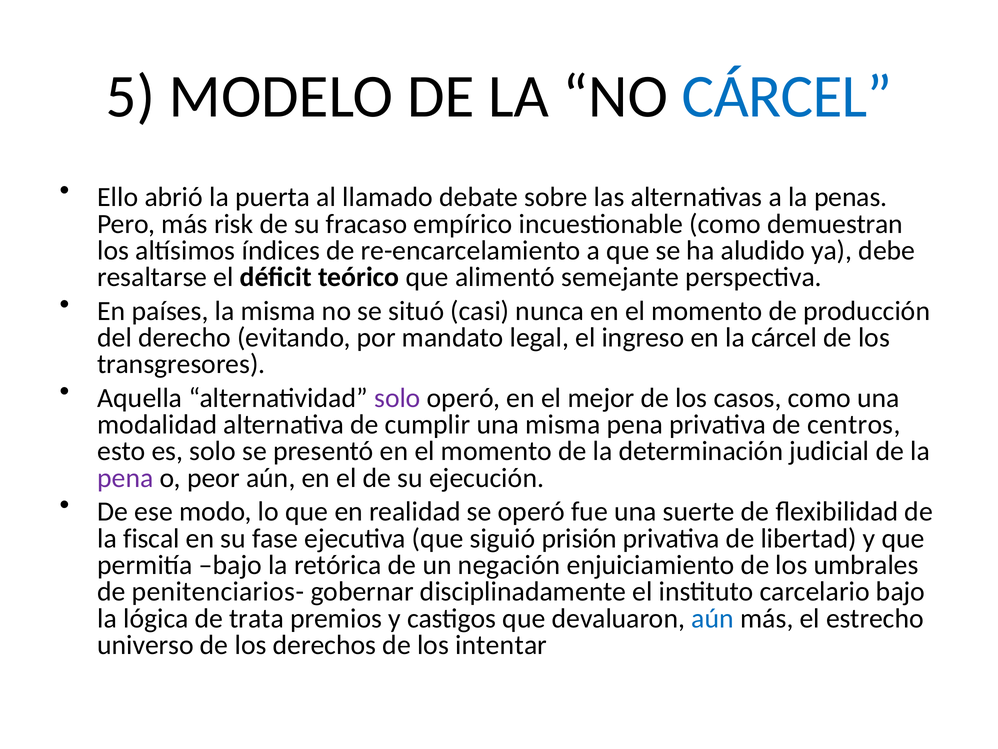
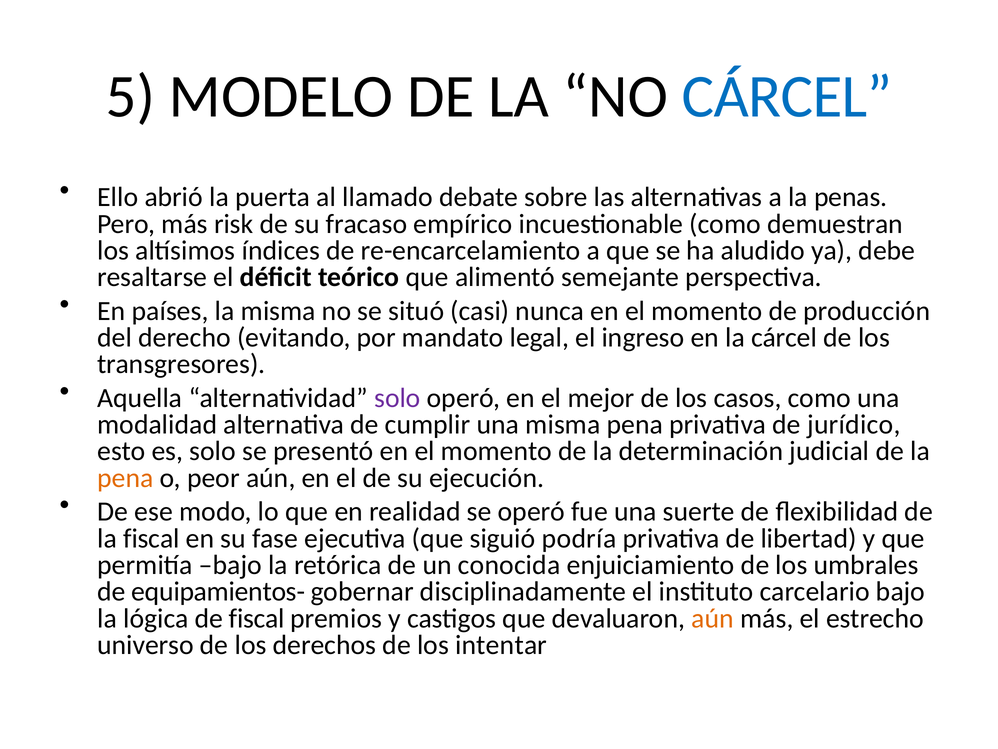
centros: centros -> jurídico (854, 424)
pena colour: purple -> orange (125, 478)
prisión: prisión -> podría (579, 538)
negación: negación -> conocida (509, 565)
penitenciarios-: penitenciarios- -> equipamientos- (218, 591)
de trata: trata -> fiscal (257, 618)
aún colour: blue -> orange (713, 618)
